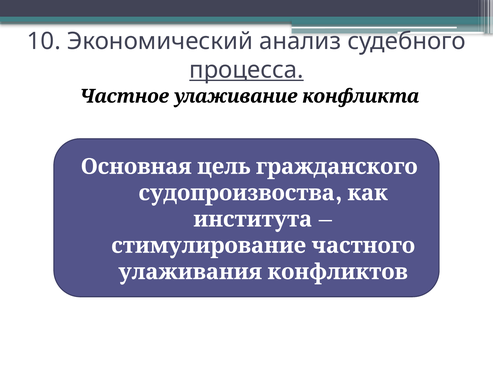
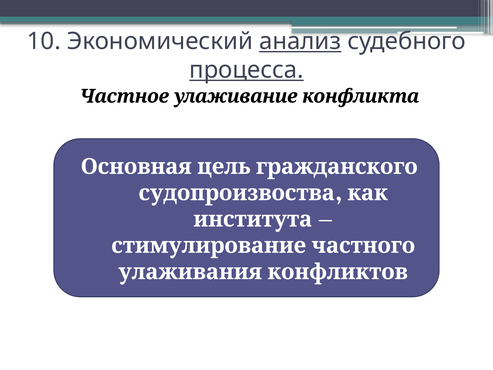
анализ underline: none -> present (300, 41)
